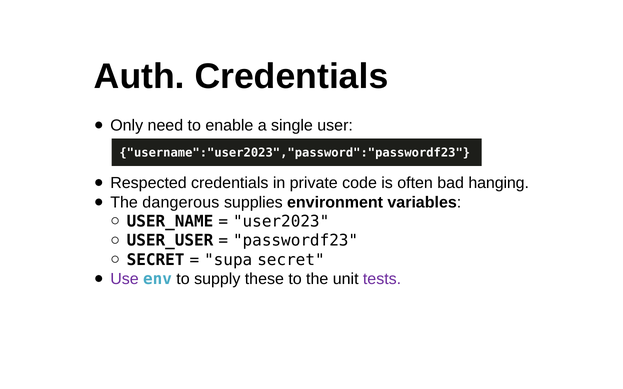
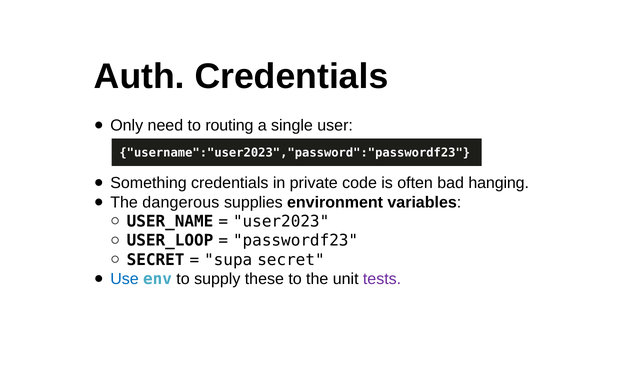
enable: enable -> routing (229, 126)
Respected: Respected -> Something (149, 183)
USER_USER: USER_USER -> USER_LOOP (170, 241)
Use colour: purple -> blue (125, 279)
